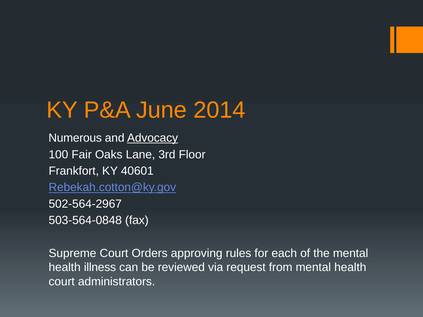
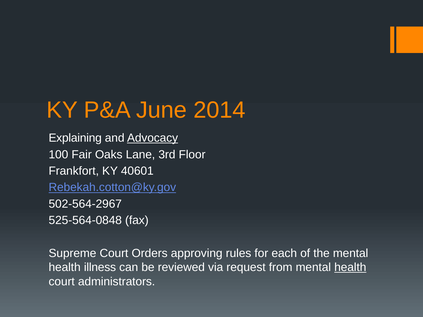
Numerous: Numerous -> Explaining (75, 138)
503-564-0848: 503-564-0848 -> 525-564-0848 (85, 220)
health underline: none -> present (350, 268)
